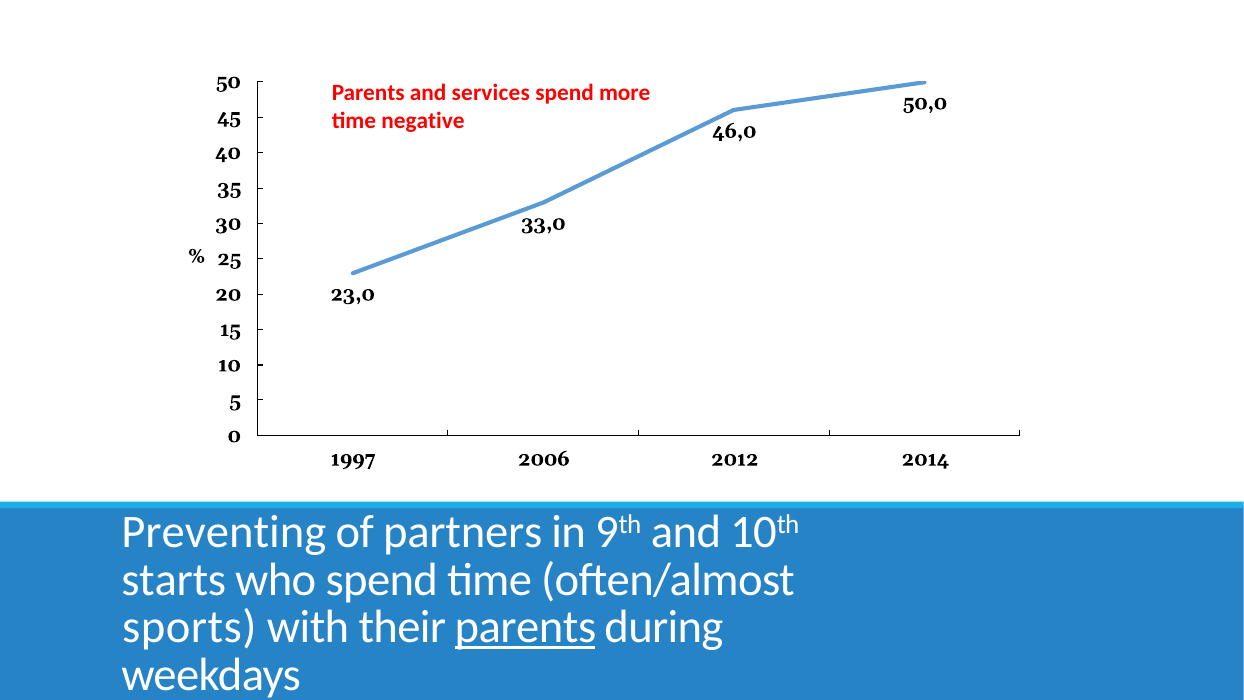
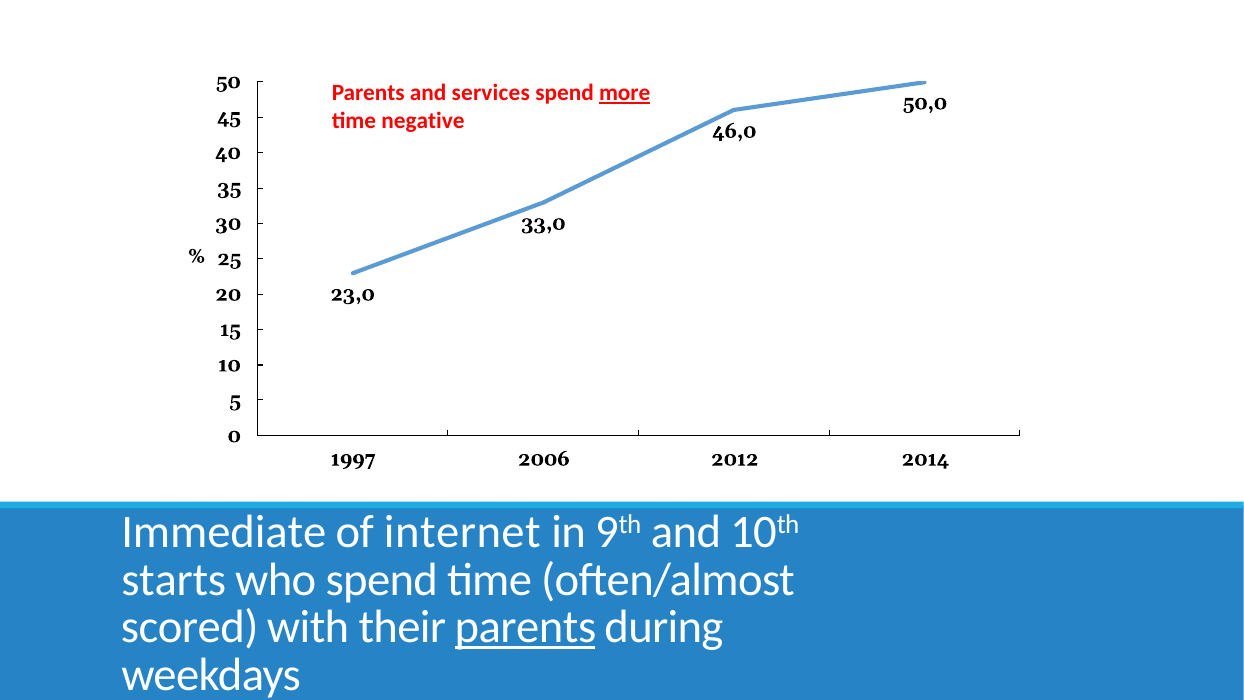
more underline: none -> present (625, 93)
Preventing: Preventing -> Immediate (224, 532)
partners: partners -> internet (462, 532)
sports: sports -> scored (190, 627)
